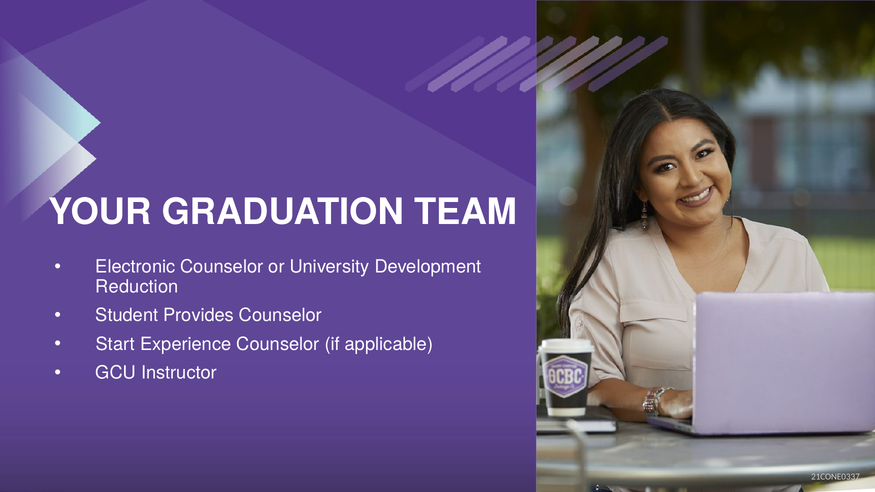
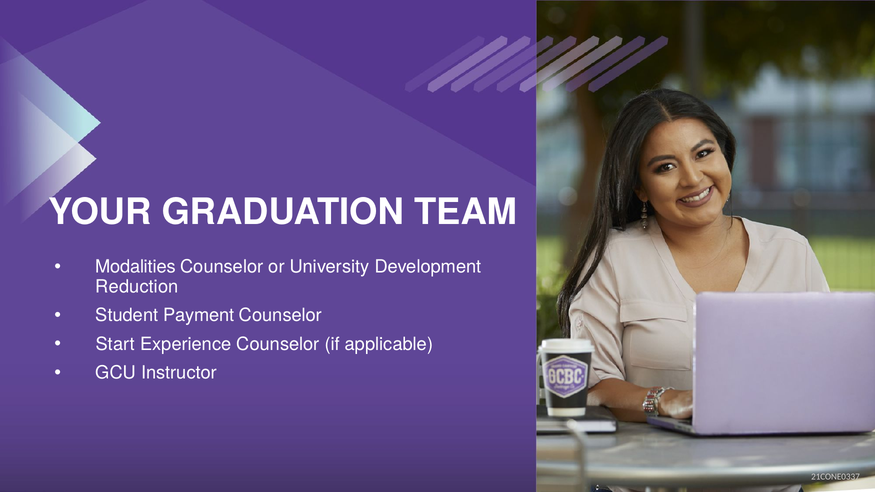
Electronic: Electronic -> Modalities (135, 267)
Provides: Provides -> Payment (199, 315)
